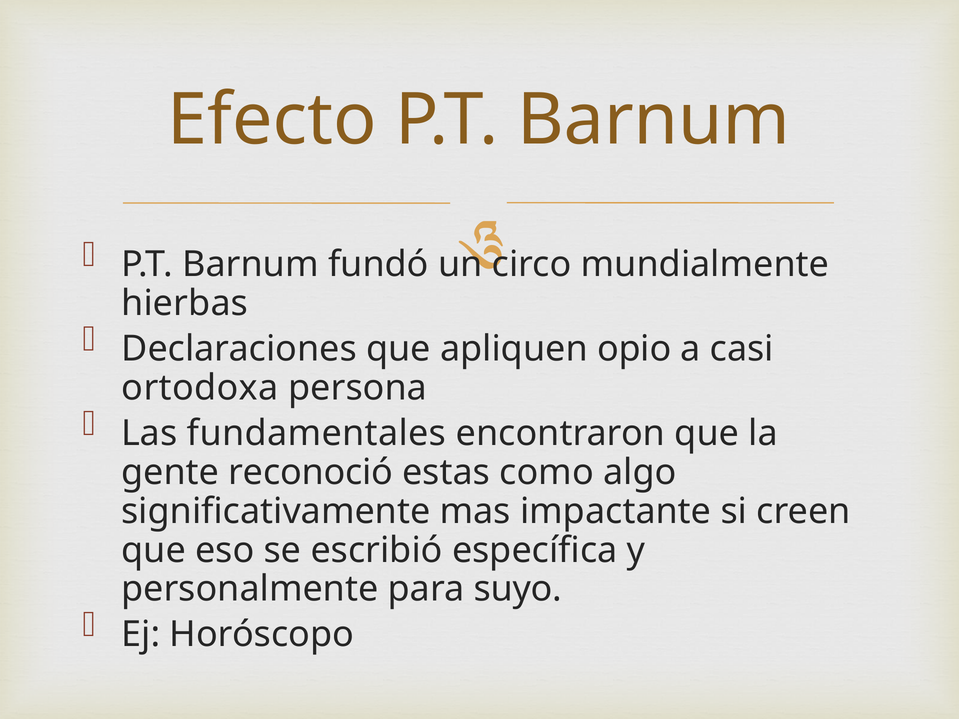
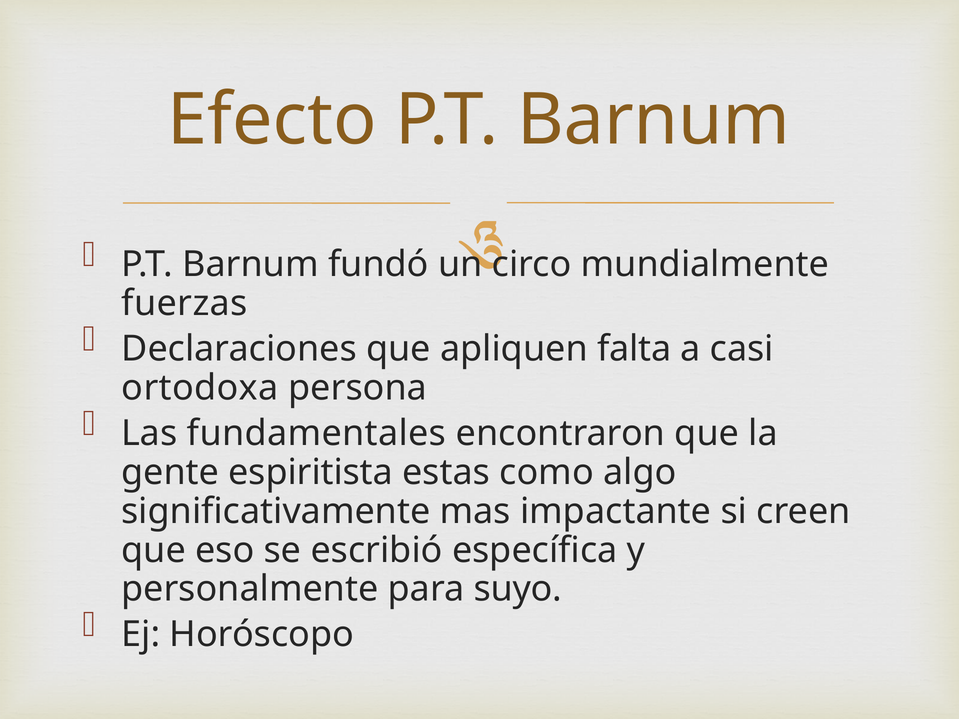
hierbas: hierbas -> fuerzas (185, 304)
opio: opio -> falta (634, 349)
reconoció: reconoció -> espiritista (311, 473)
